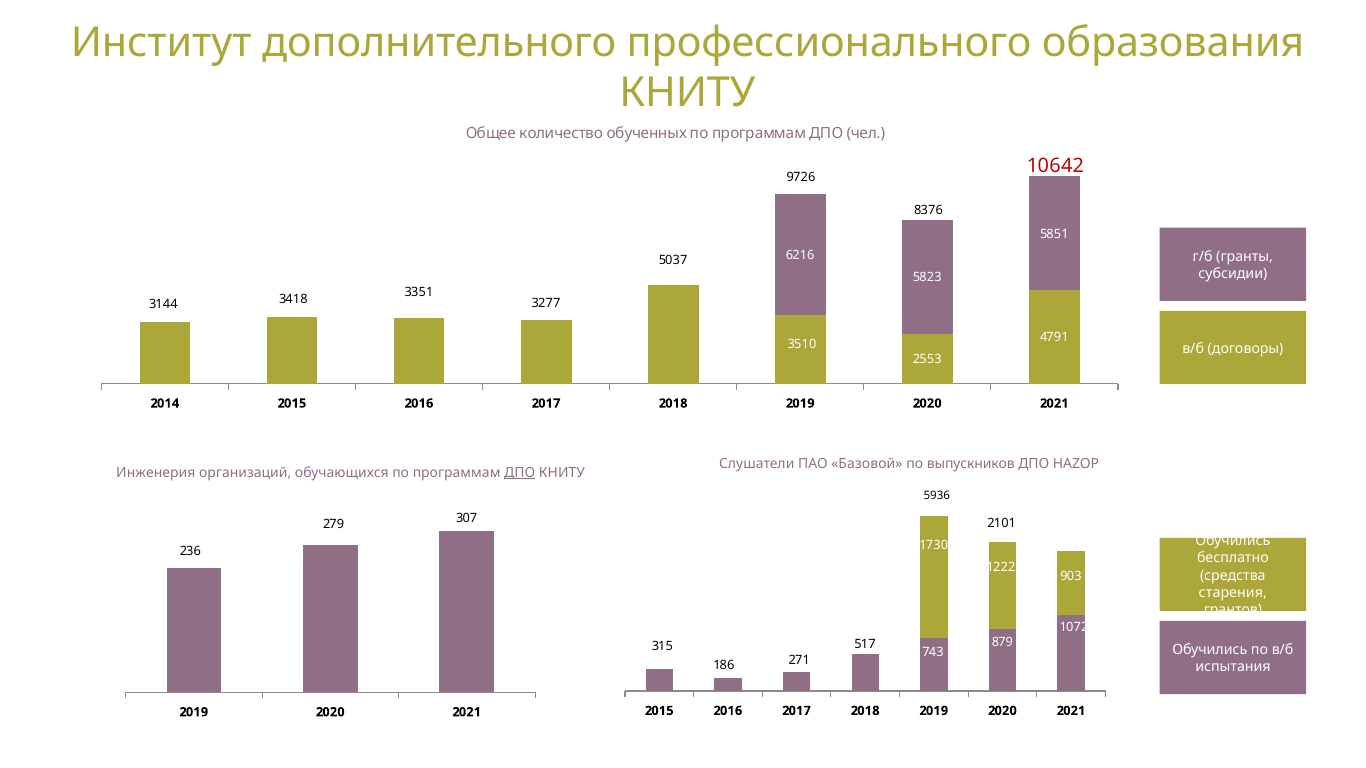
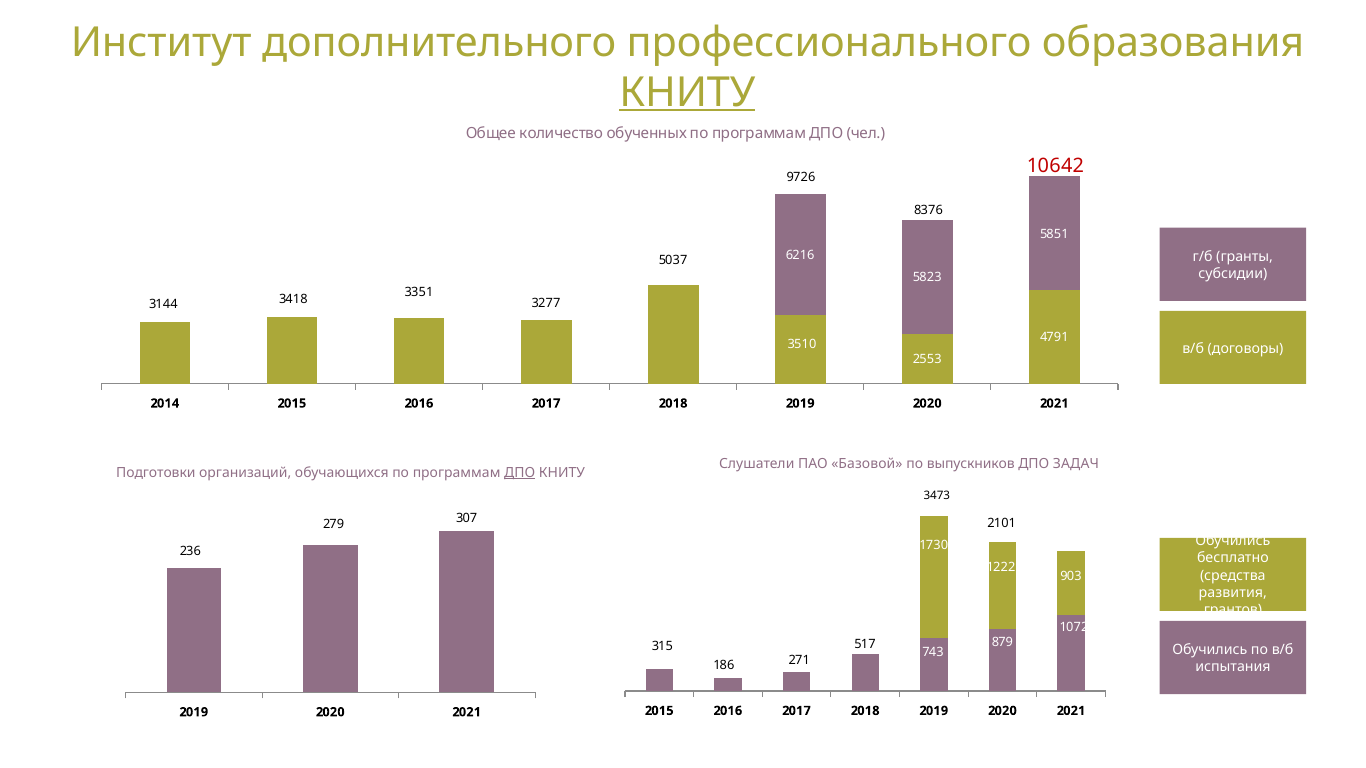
КНИТУ underline: none -> present (687, 92)
HAZOP: HAZOP -> ЗАДАЧ (1076, 464)
Инженерия: Инженерия -> Подготовки (156, 473)
5936: 5936 -> 3473 (937, 496)
старения: старения -> развития (1233, 593)
